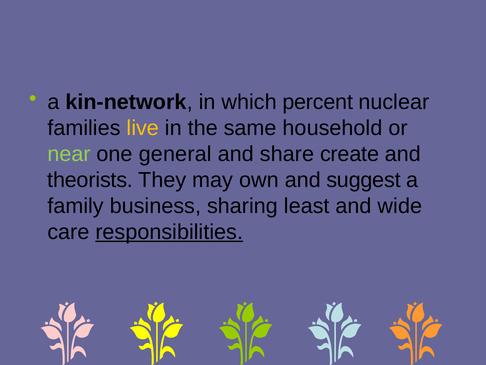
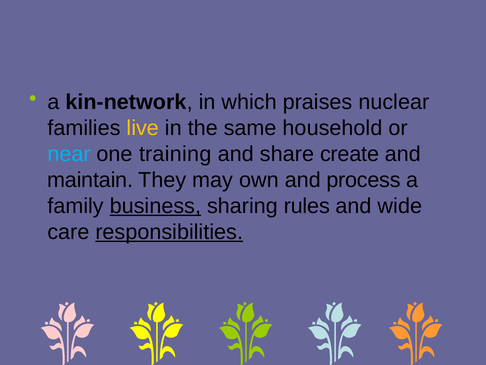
percent: percent -> praises (318, 102)
near colour: light green -> light blue (69, 154)
general: general -> training (175, 154)
theorists: theorists -> maintain (90, 180)
suggest: suggest -> process (364, 180)
business underline: none -> present (155, 206)
least: least -> rules (307, 206)
